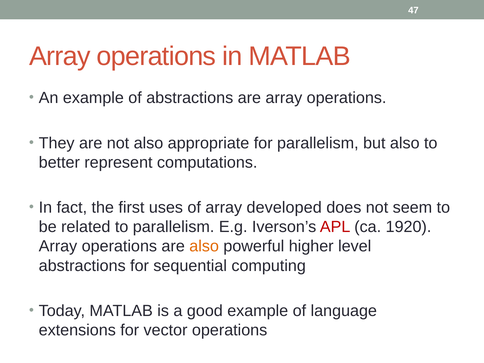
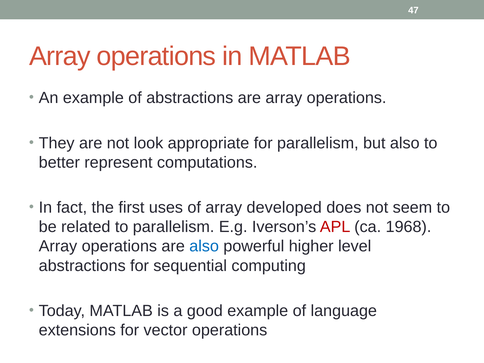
not also: also -> look (148, 143)
1920: 1920 -> 1968 (408, 227)
also colour: orange -> blue (204, 246)
